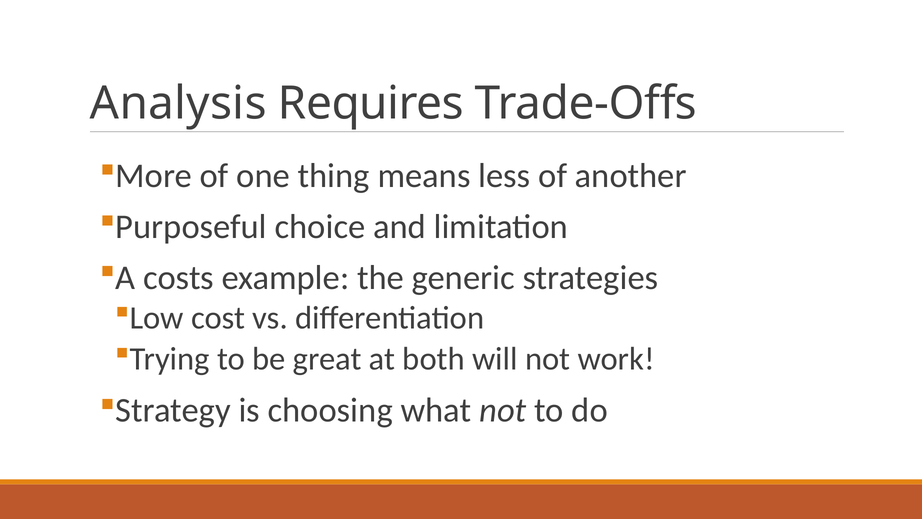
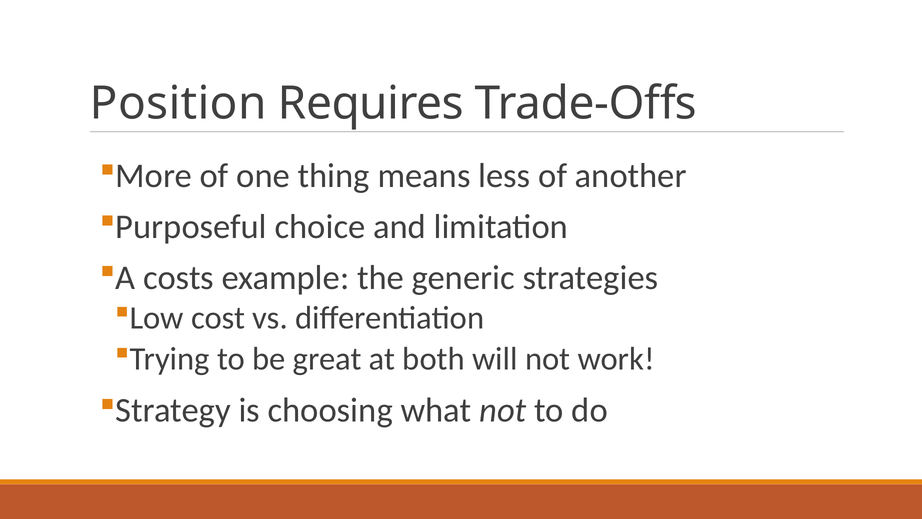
Analysis: Analysis -> Position (178, 103)
